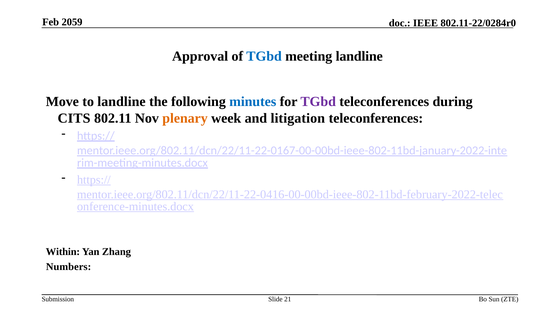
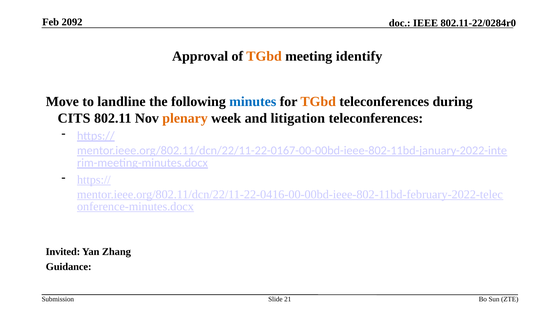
2059: 2059 -> 2092 (72, 22)
TGbd colour: blue -> orange (264, 56)
meeting landline: landline -> identify (359, 56)
TGbd colour: purple -> orange (318, 102)
Within: Within -> Invited (63, 252)
Numbers: Numbers -> Guidance (69, 267)
